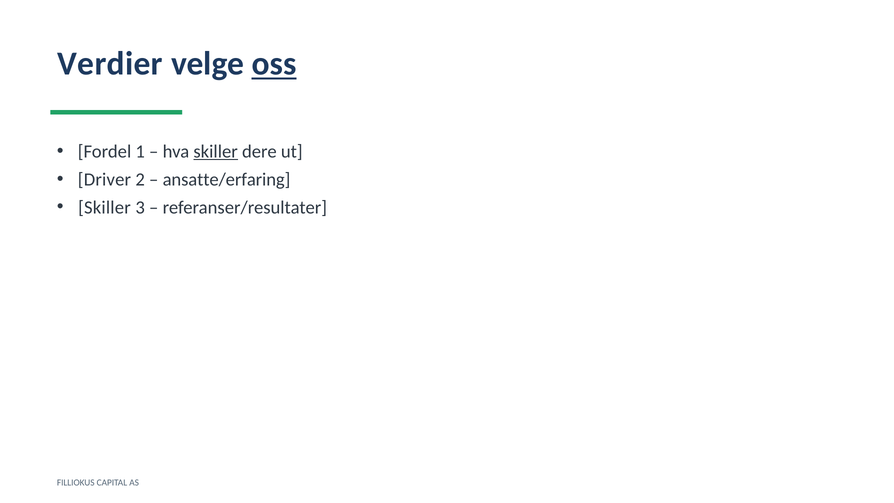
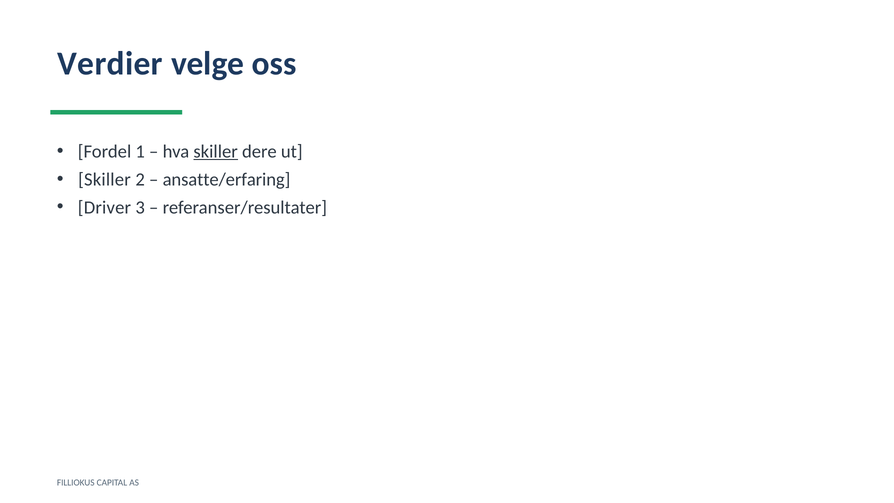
oss underline: present -> none (274, 64)
Driver: Driver -> Skiller (104, 179)
Skiller: Skiller -> Driver (104, 207)
